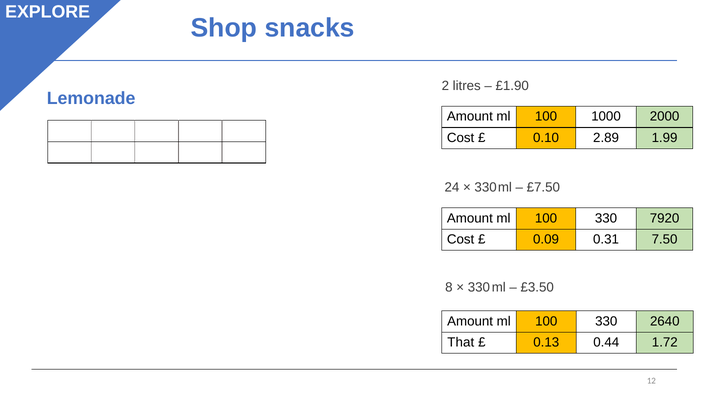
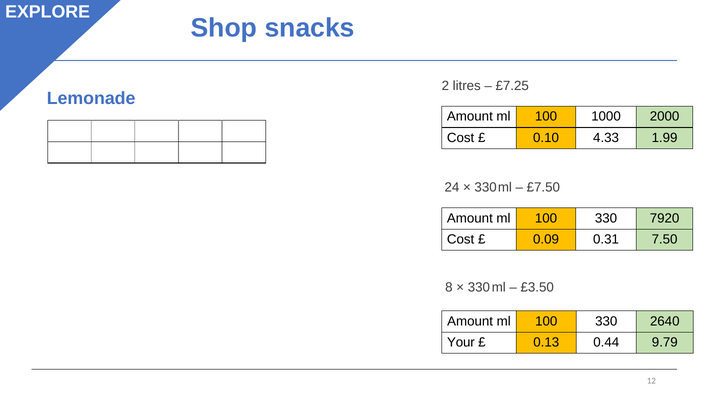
£1.90: £1.90 -> £7.25 (512, 86)
2.89: 2.89 -> 4.33 (606, 138)
That: That -> Your (461, 343)
1.72: 1.72 -> 9.79 (665, 343)
